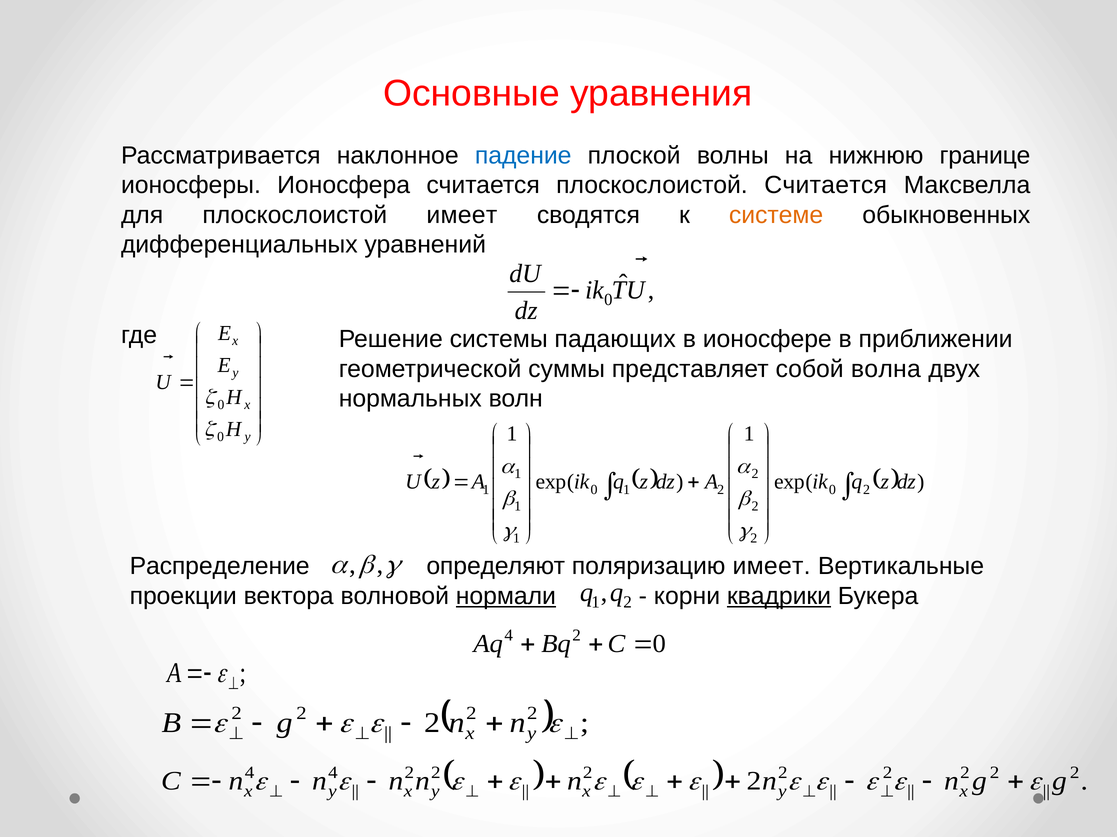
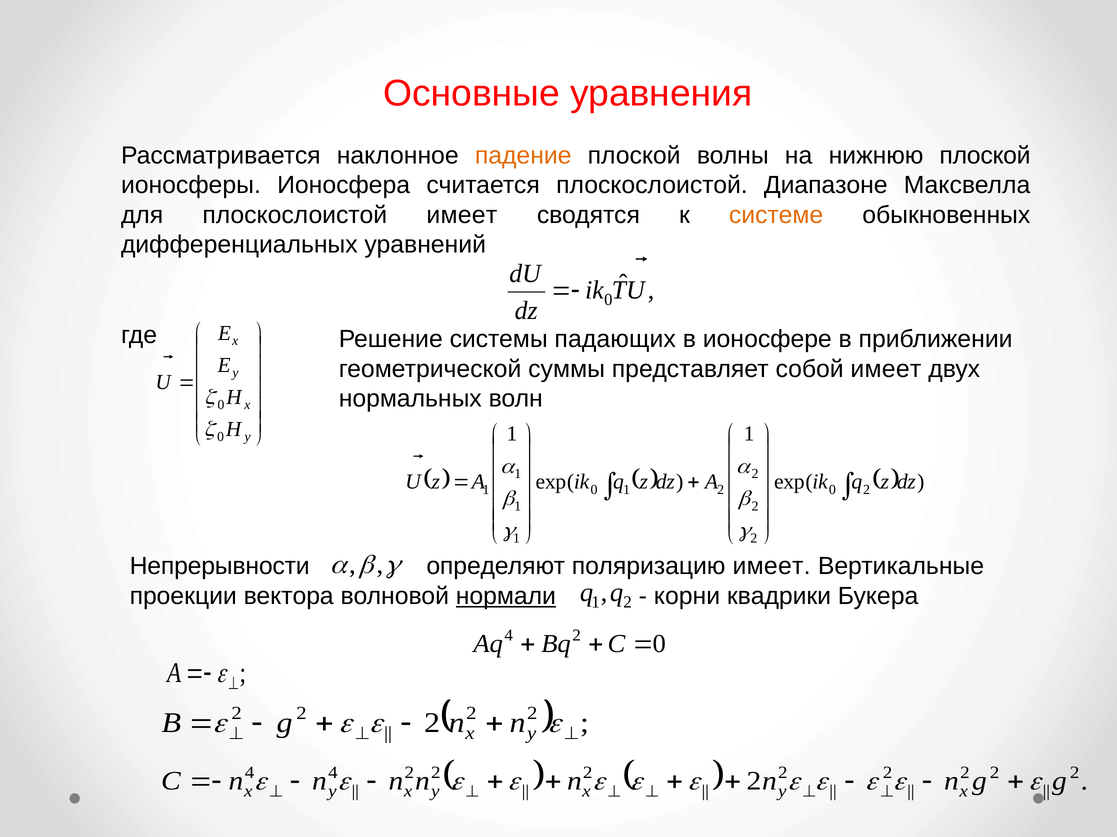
падение colour: blue -> orange (523, 156)
нижнюю границе: границе -> плоской (985, 156)
плоскослоистой Считается: Считается -> Диапазоне (826, 185)
собой волна: волна -> имеет (886, 369)
Распределение: Распределение -> Непрерывности (220, 567)
квадрики underline: present -> none (779, 596)
